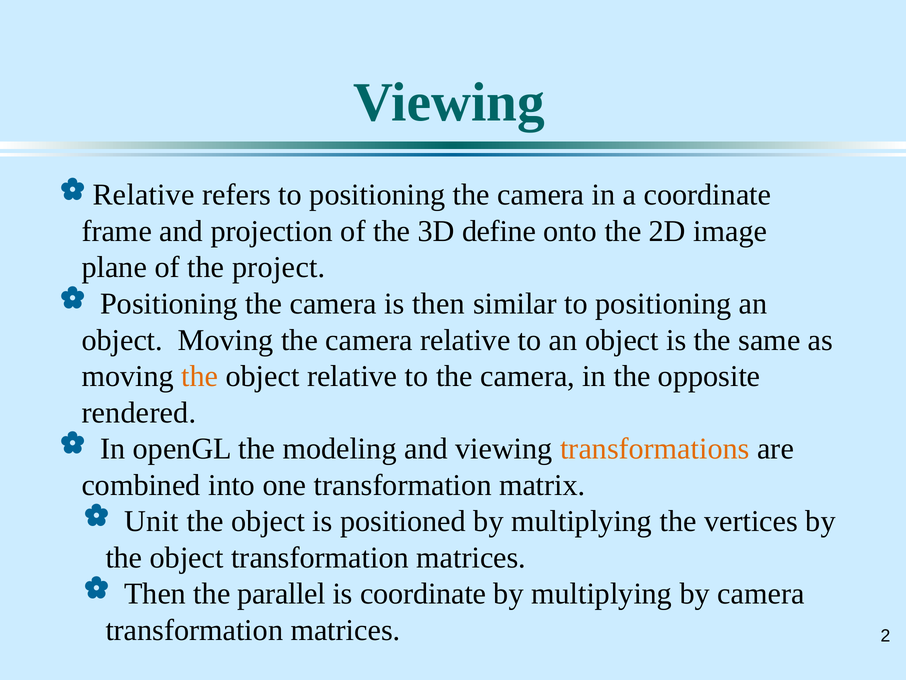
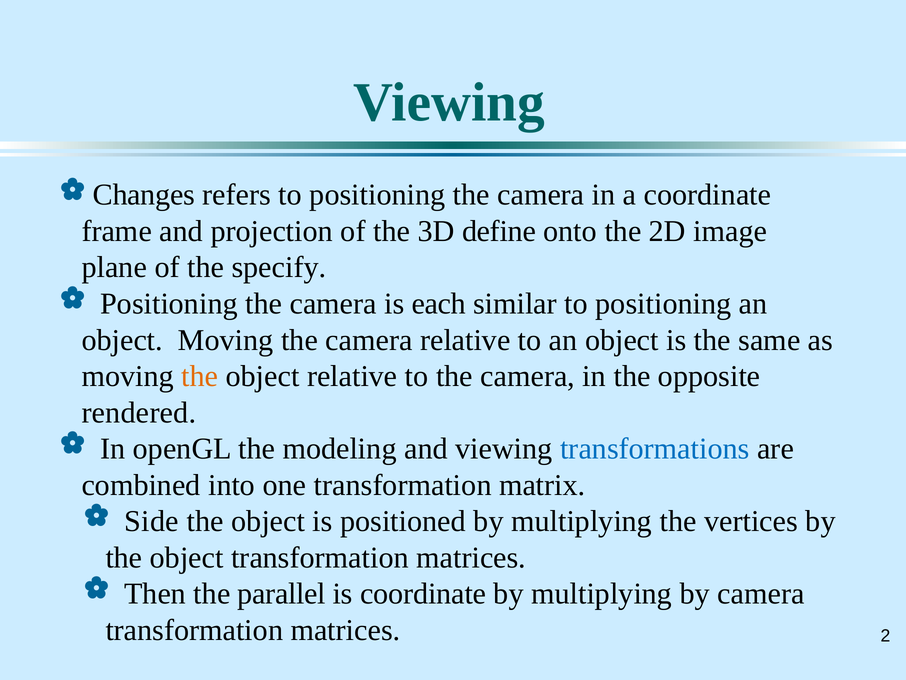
Relative: Relative -> Changes (144, 195)
project: project -> specify (279, 267)
is then: then -> each (439, 304)
transformations colour: orange -> blue (655, 449)
Unit: Unit -> Side (152, 521)
